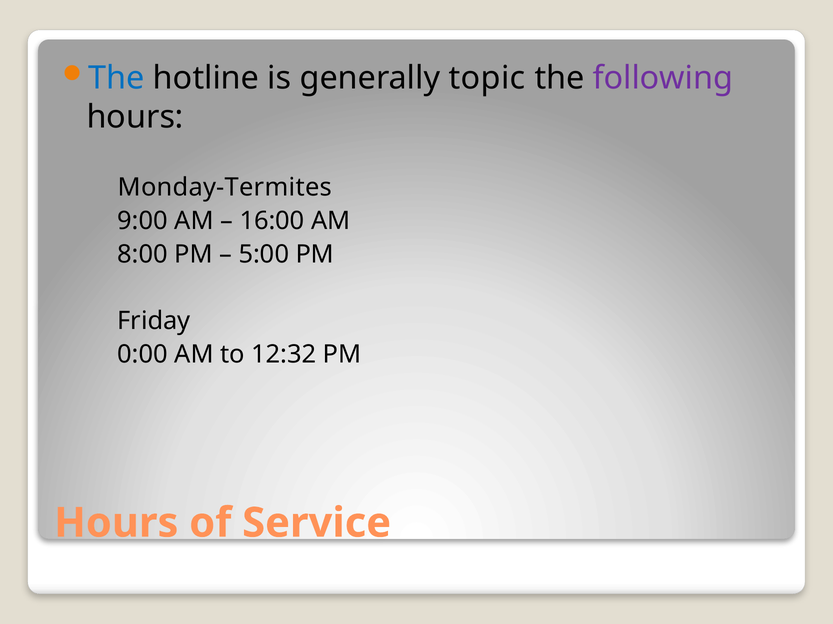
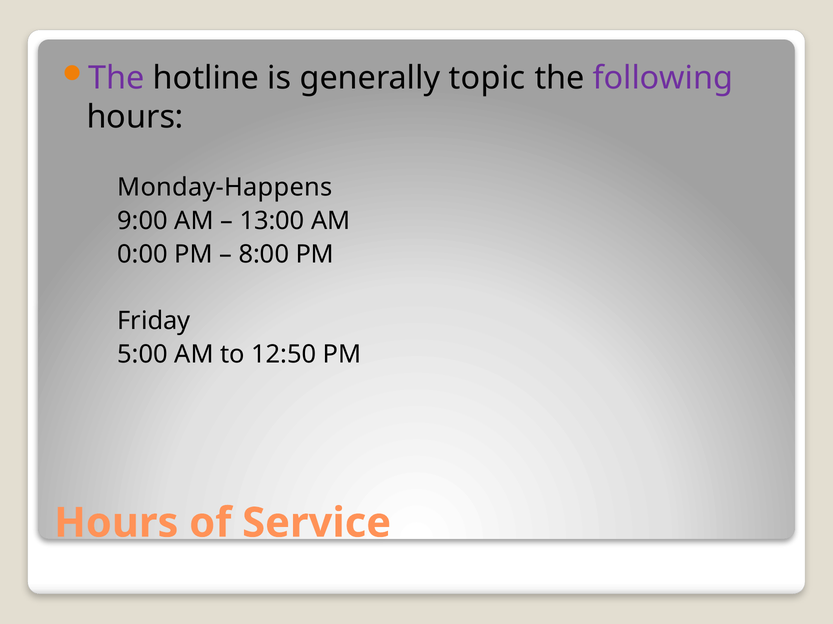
The colour: blue -> purple (117, 78)
Monday-Termites: Monday-Termites -> Monday-Happens (225, 188)
16:00: 16:00 -> 13:00 (272, 221)
8:00: 8:00 -> 0:00 (143, 255)
5:00: 5:00 -> 8:00 (264, 255)
0:00: 0:00 -> 5:00 (143, 355)
12:32: 12:32 -> 12:50 (284, 355)
